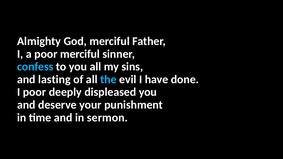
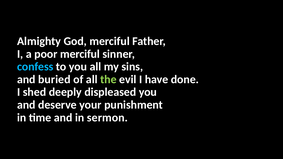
lasting: lasting -> buried (54, 79)
the colour: light blue -> light green (108, 79)
I poor: poor -> shed (34, 92)
